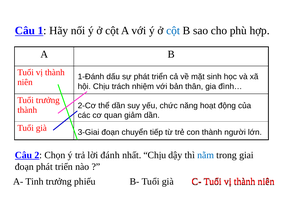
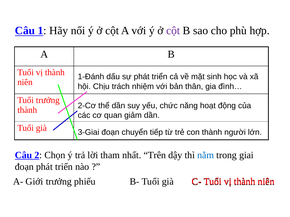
cột colour: blue -> purple (173, 31)
đánh: đánh -> tham (110, 155)
nhất Chịu: Chịu -> Trên (155, 155)
Tinh: Tinh -> Giới (34, 182)
